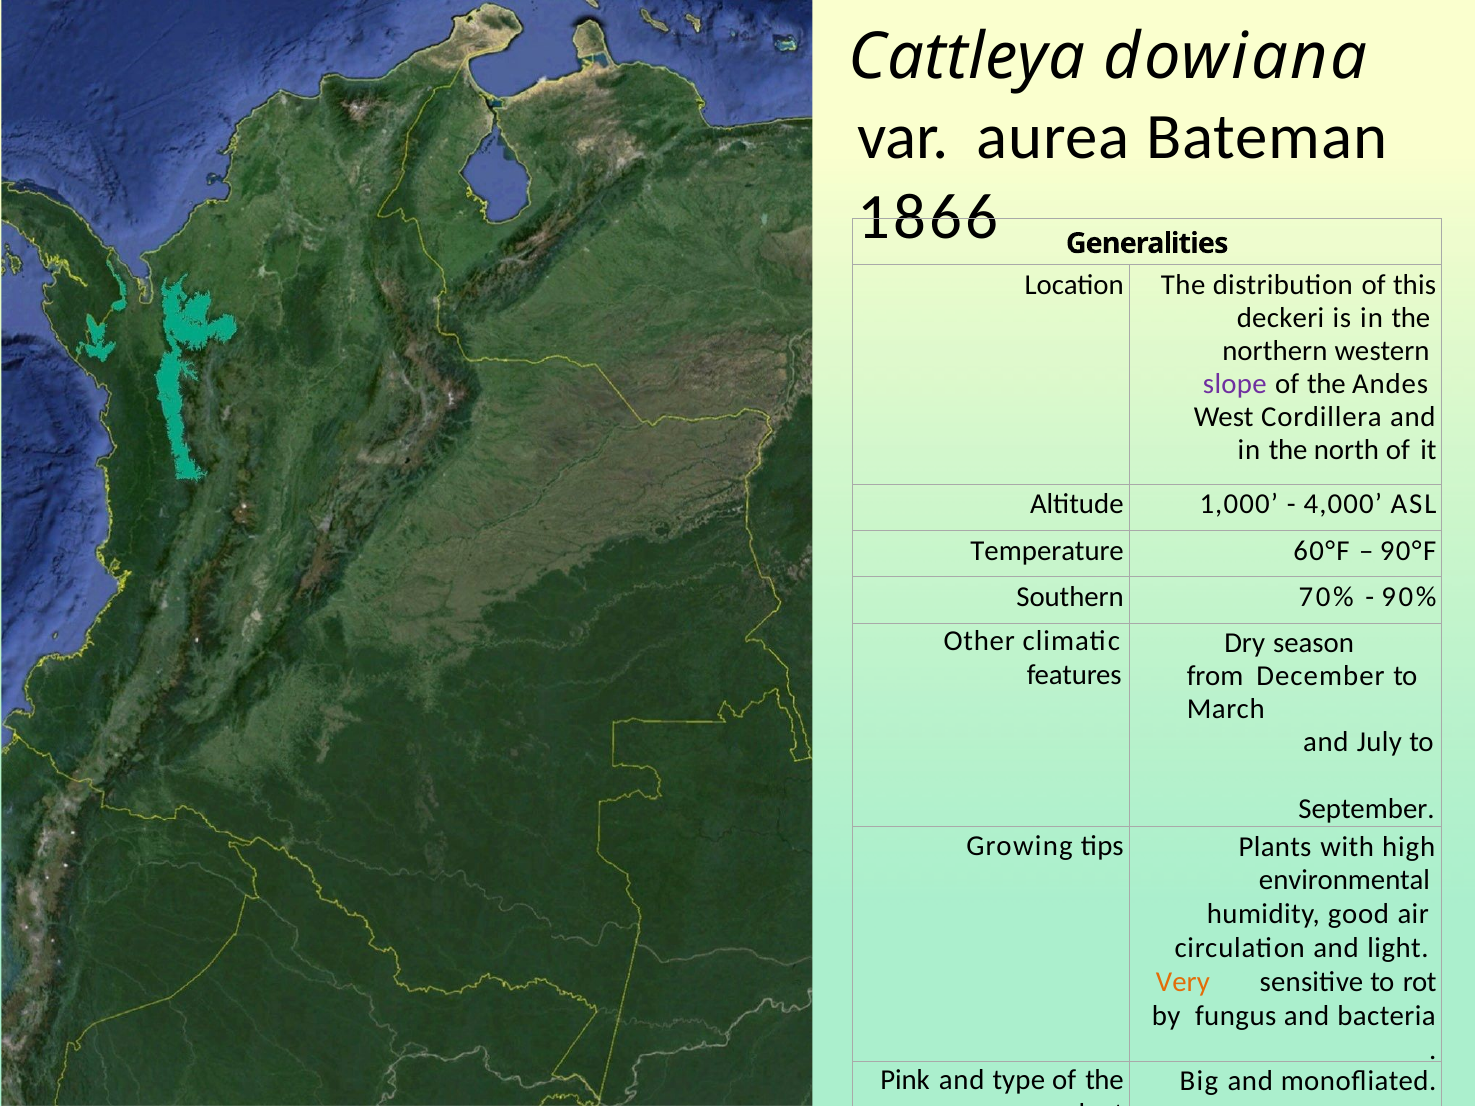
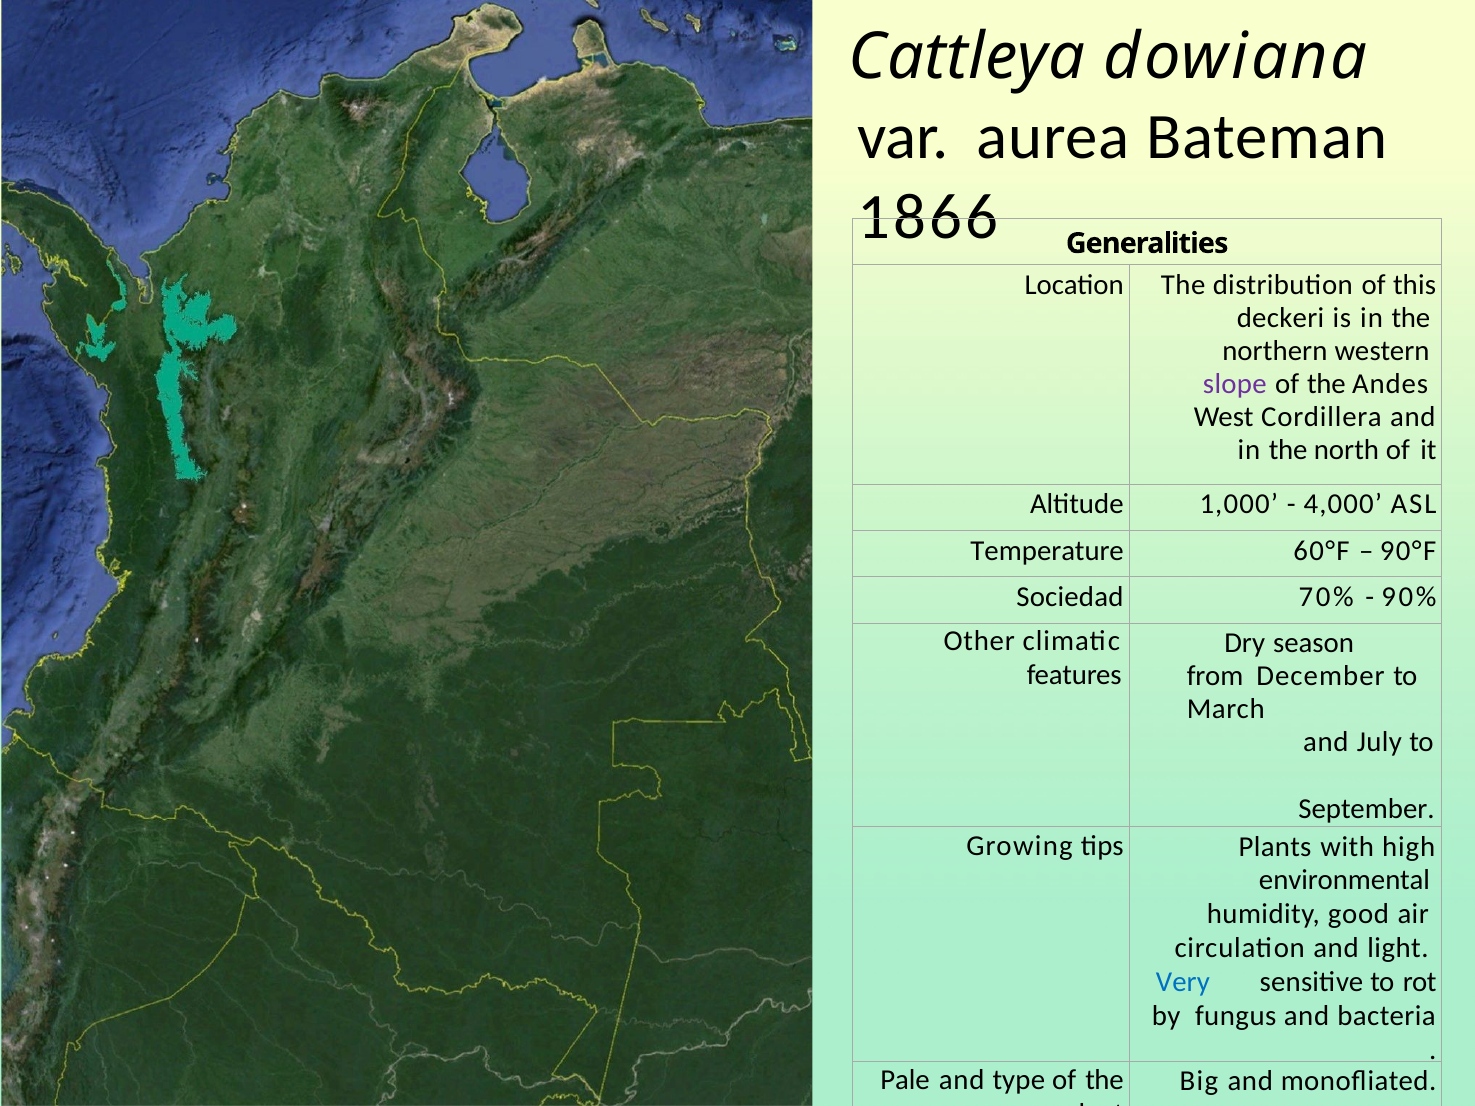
Southern: Southern -> Sociedad (1070, 597)
Very colour: orange -> blue (1183, 982)
Pink: Pink -> Pale (905, 1080)
